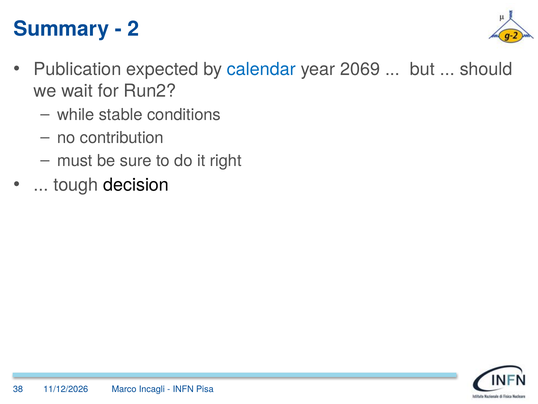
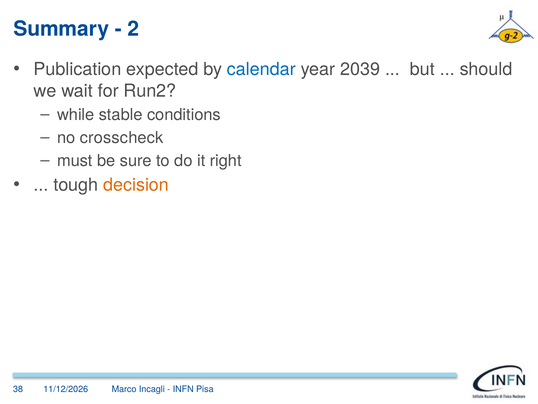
2069: 2069 -> 2039 (360, 69)
contribution: contribution -> crosscheck (122, 138)
decision colour: black -> orange (136, 185)
